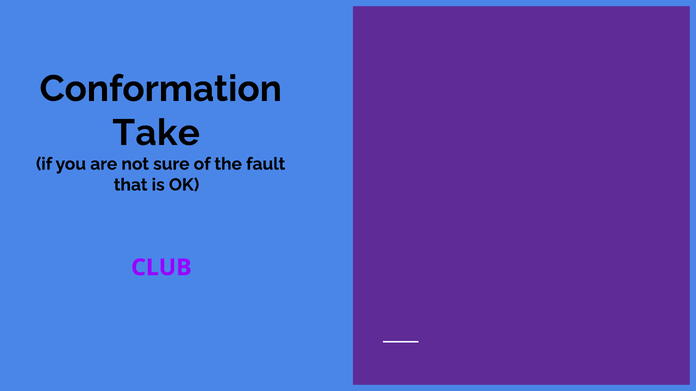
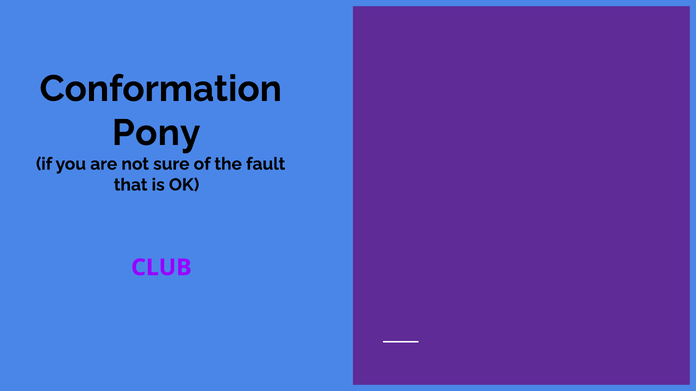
Take: Take -> Pony (156, 133)
